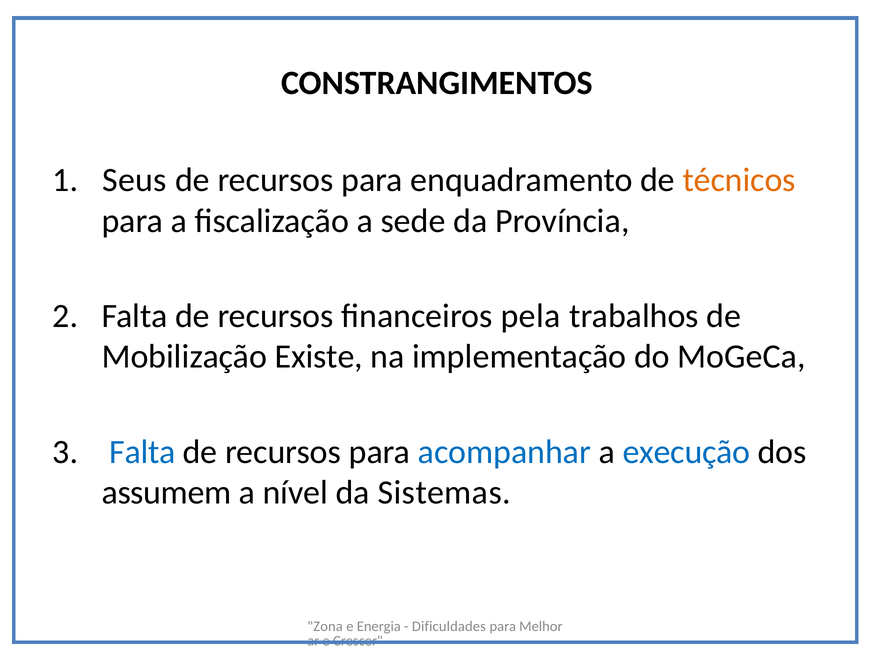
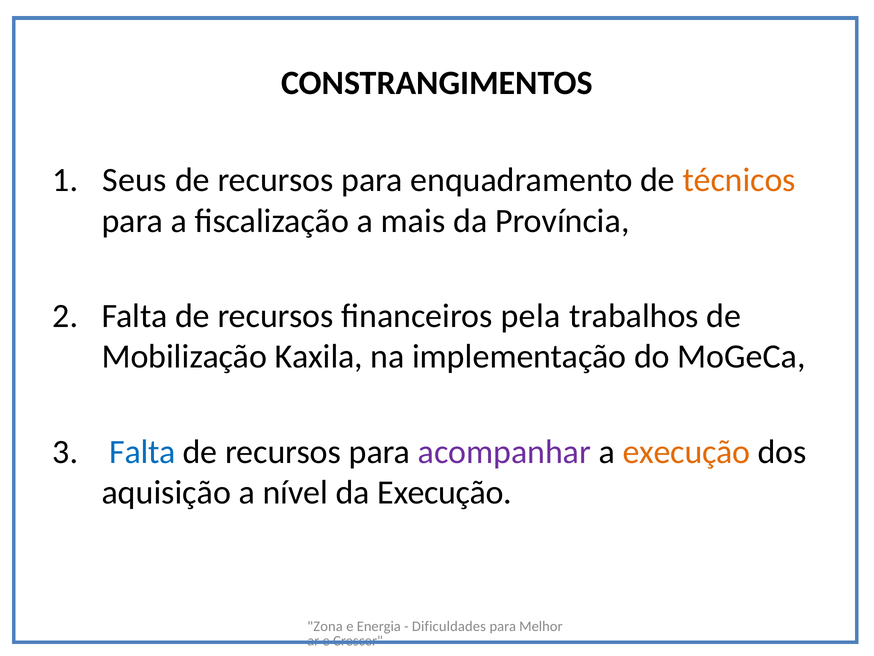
sede: sede -> mais (413, 221)
Existe: Existe -> Kaxila (319, 356)
acompanhar colour: blue -> purple (504, 452)
execução colour: blue -> orange (686, 452)
assumem: assumem -> aquisição (166, 492)
da Sistemas: Sistemas -> Execução (445, 492)
